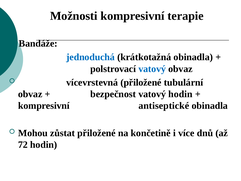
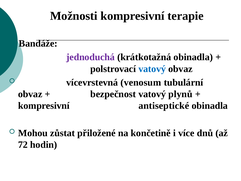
jednoduchá colour: blue -> purple (91, 57)
vícevrstevná přiložené: přiložené -> venosum (141, 82)
vatový hodin: hodin -> plynů (180, 94)
